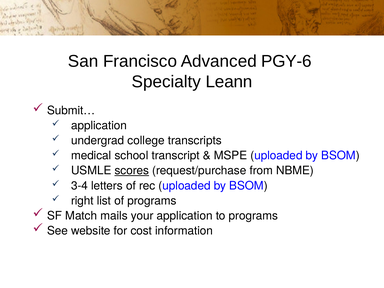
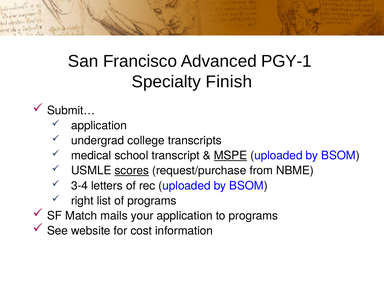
PGY-6: PGY-6 -> PGY-1 (286, 61)
Leann: Leann -> Finish (229, 82)
MSPE underline: none -> present (231, 156)
